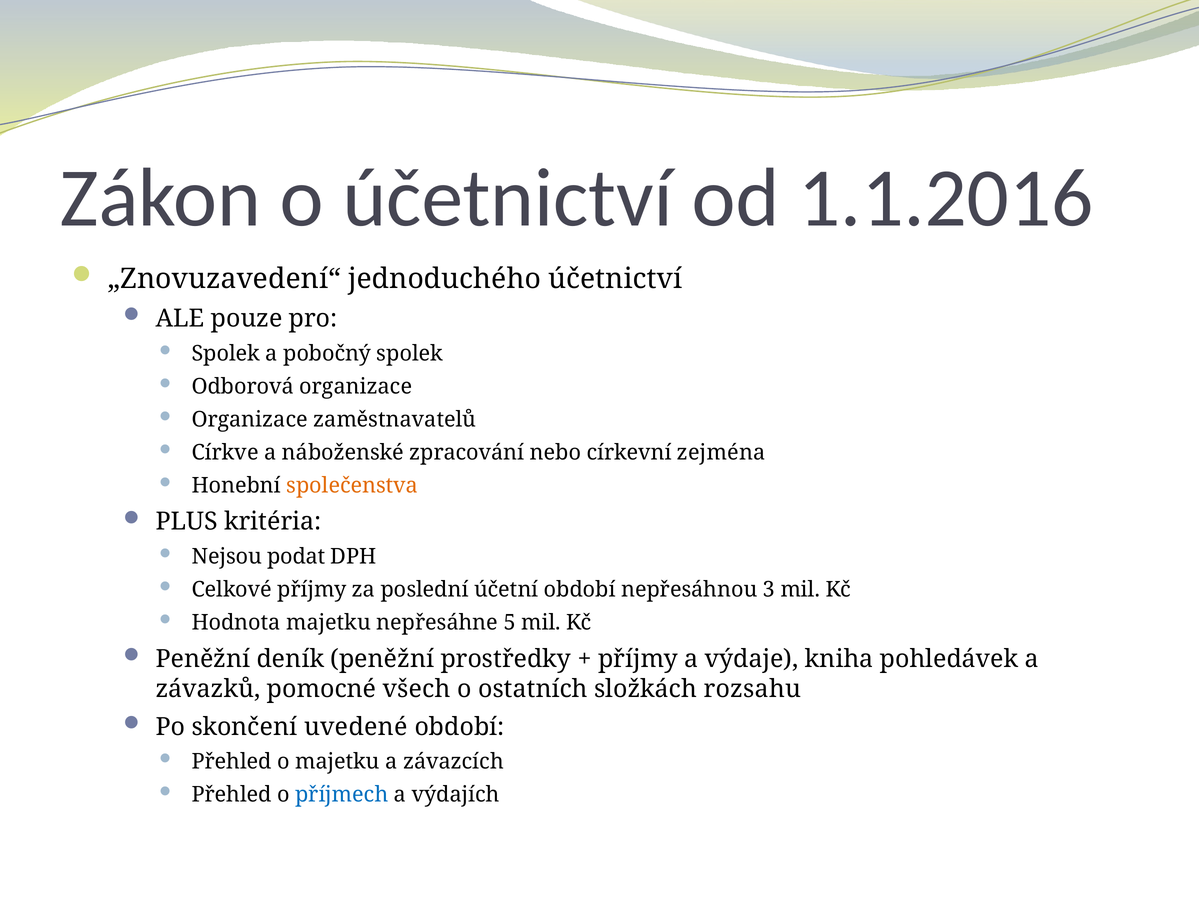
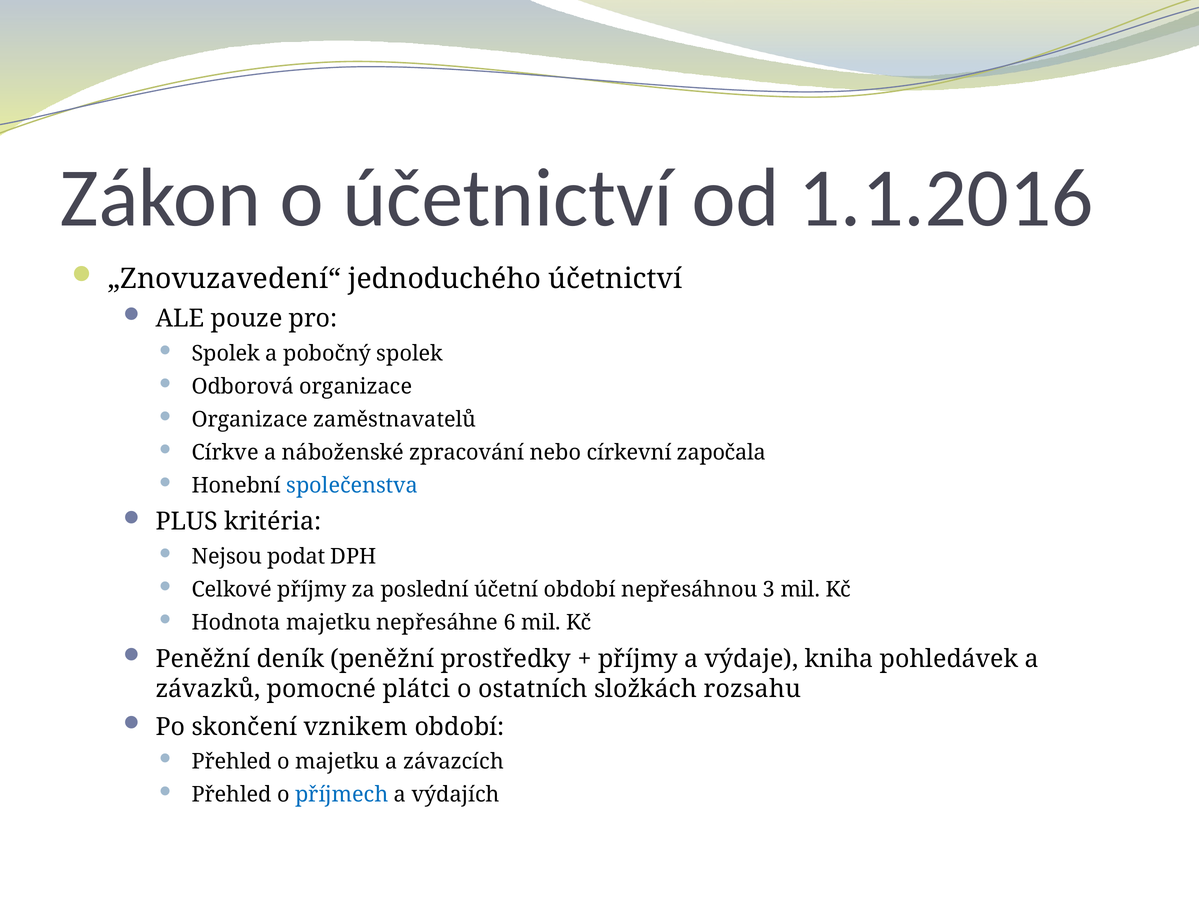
zejména: zejména -> započala (721, 452)
společenstva colour: orange -> blue (352, 485)
5: 5 -> 6 (510, 622)
všech: všech -> plátci (417, 688)
uvedené: uvedené -> vznikem (356, 726)
